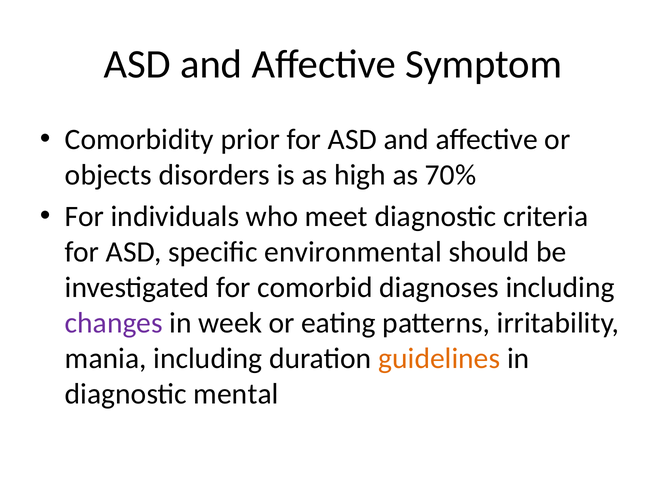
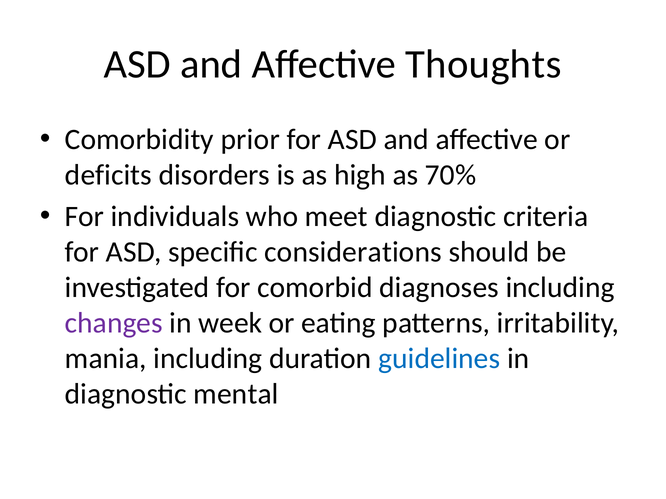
Symptom: Symptom -> Thoughts (483, 64)
objects: objects -> deficits (108, 175)
environmental: environmental -> considerations (353, 252)
guidelines colour: orange -> blue (439, 359)
